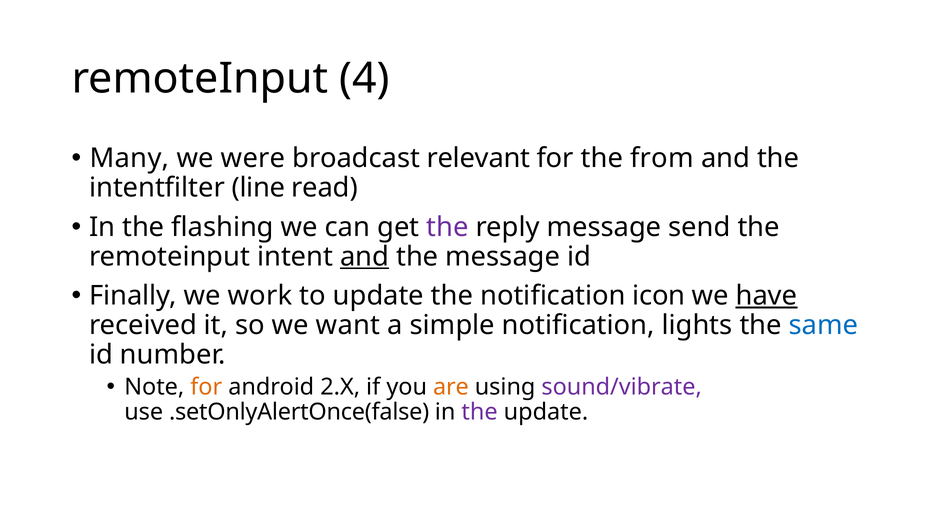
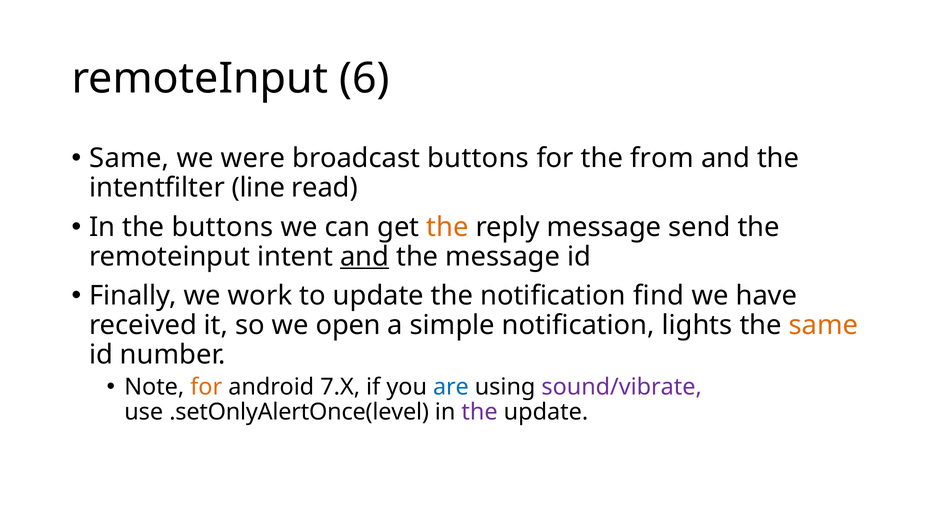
4: 4 -> 6 (365, 79)
Many: Many -> Same (129, 159)
broadcast relevant: relevant -> buttons (478, 159)
the flashing: flashing -> buttons (222, 227)
the colour: purple -> orange (448, 227)
icon: icon -> find (659, 296)
have underline: present -> none (766, 296)
want: want -> open (348, 326)
same colour: blue -> orange (823, 326)
2.X: 2.X -> 7.X (340, 387)
are colour: orange -> blue (451, 387)
.setOnlyAlertOnce(false: .setOnlyAlertOnce(false -> .setOnlyAlertOnce(level (299, 413)
